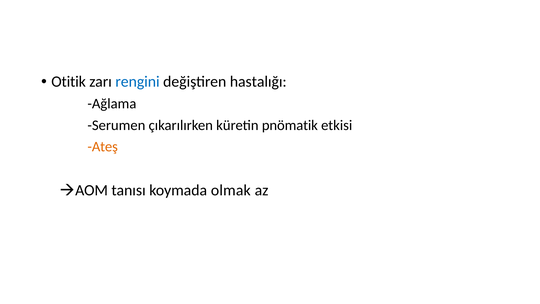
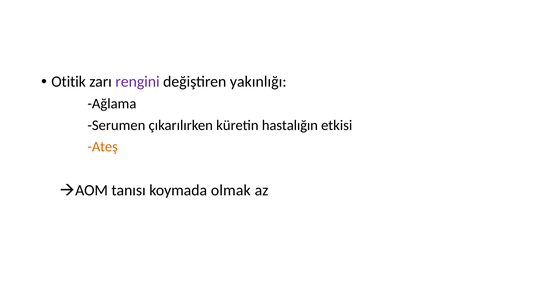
rengini colour: blue -> purple (137, 82)
hastalığı: hastalığı -> yakınlığı (258, 82)
pnömatik: pnömatik -> hastalığın (290, 125)
